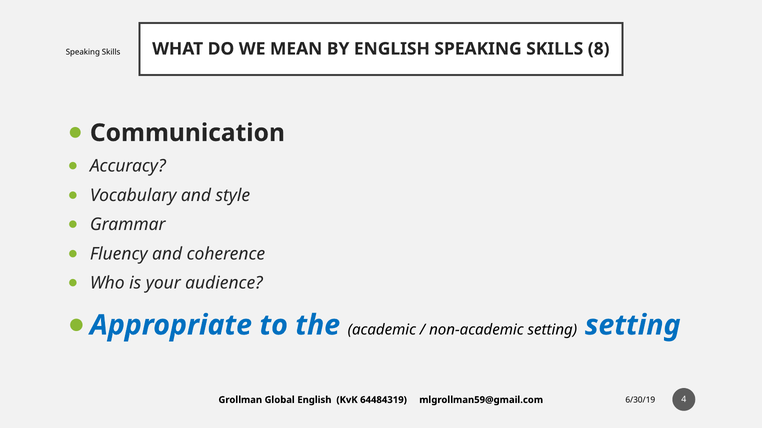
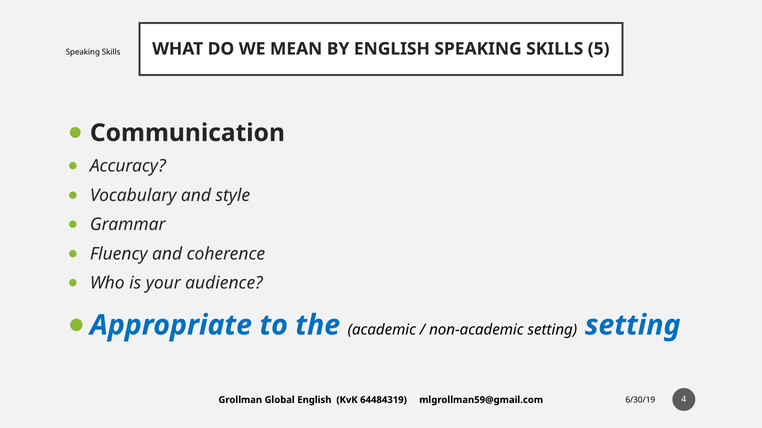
8: 8 -> 5 (599, 49)
